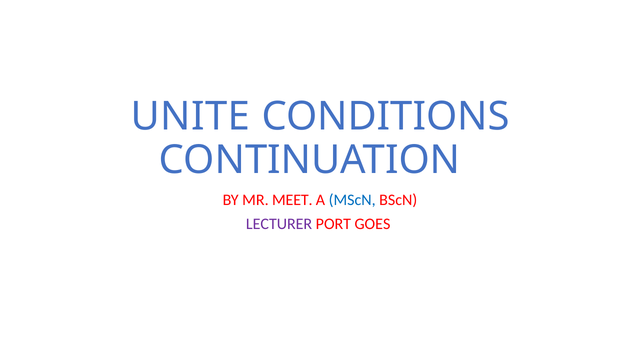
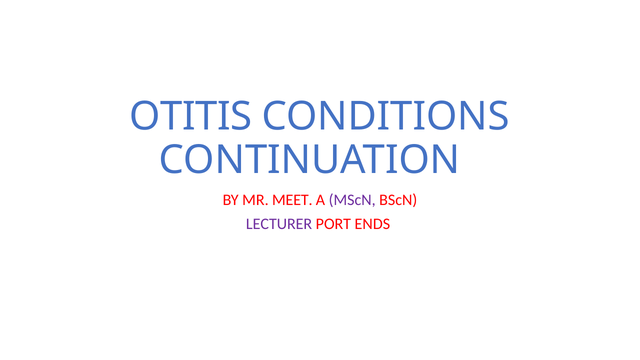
UNITE: UNITE -> OTITIS (191, 117)
MScN colour: blue -> purple (352, 200)
GOES: GOES -> ENDS (372, 224)
